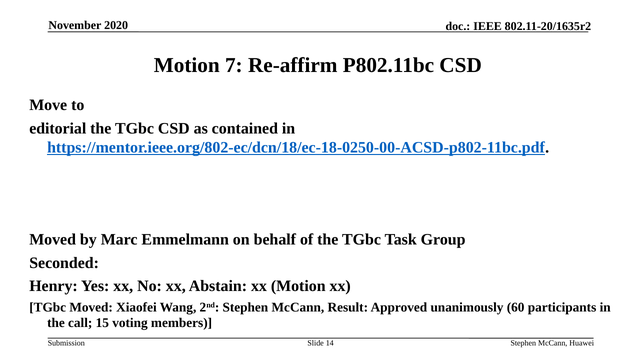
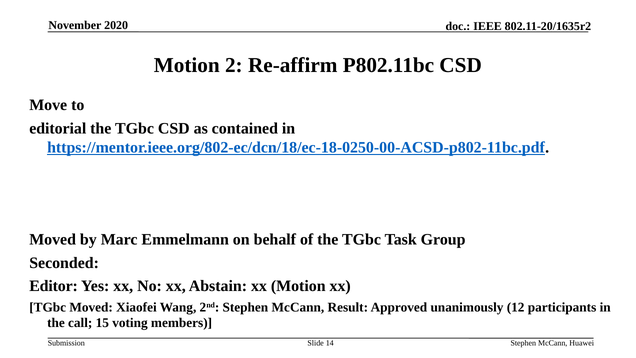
7: 7 -> 2 (234, 65)
Henry: Henry -> Editor (54, 286)
60: 60 -> 12 (516, 307)
